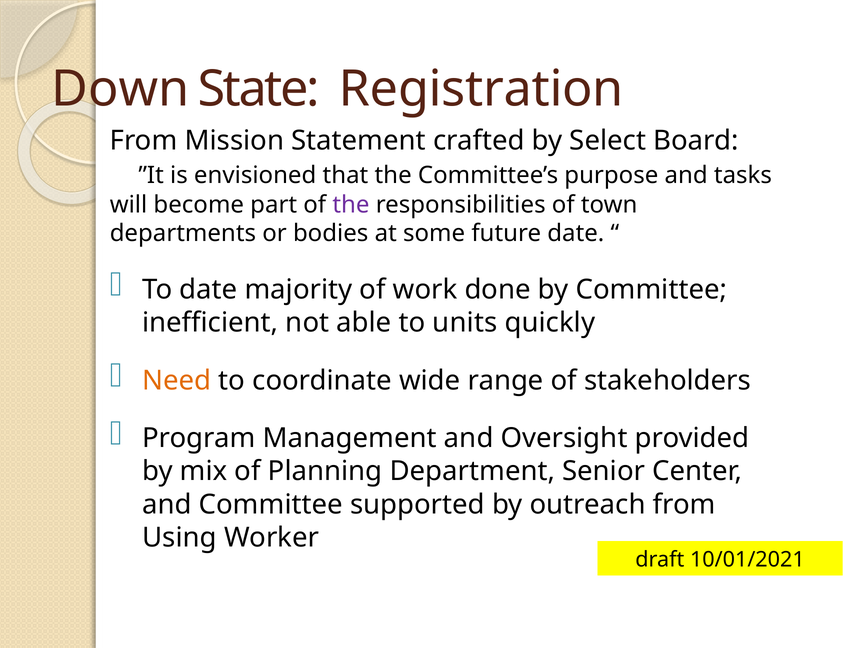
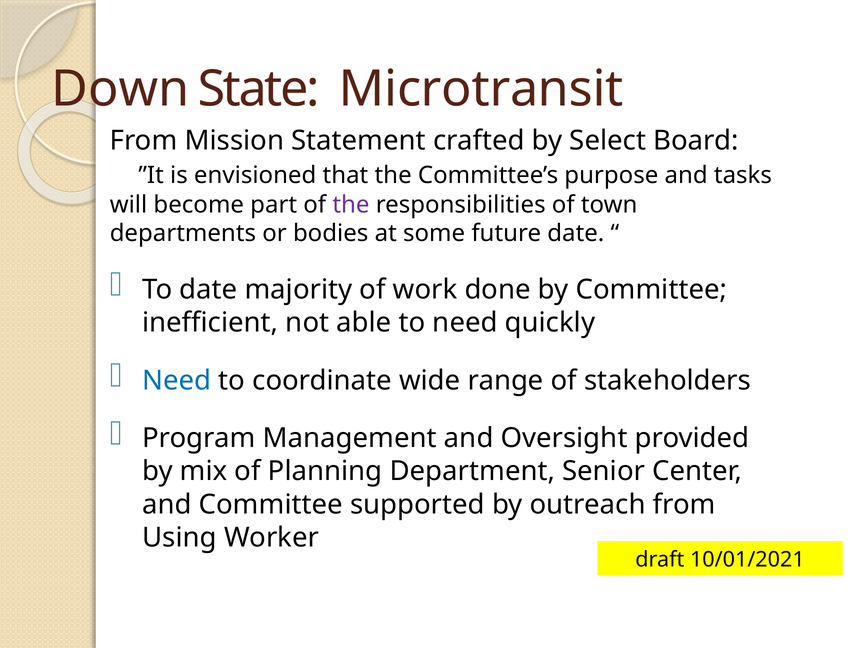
Registration: Registration -> Microtransit (481, 89)
to units: units -> need (465, 323)
Need colour: orange -> blue (177, 380)
